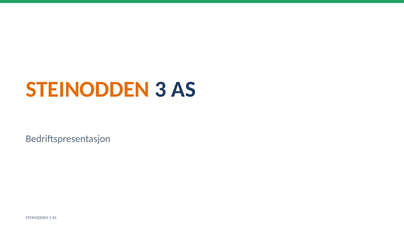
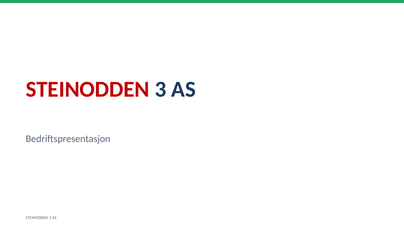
STEINODDEN colour: orange -> red (88, 90)
